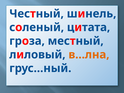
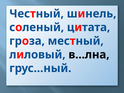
в…лна colour: orange -> black (89, 55)
